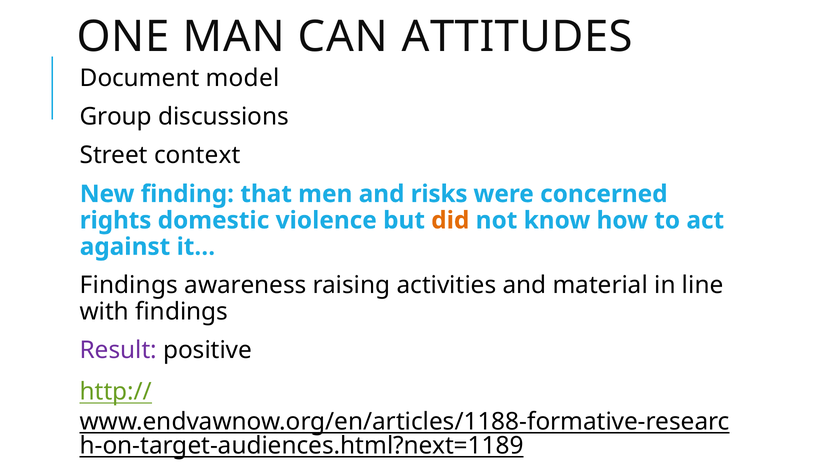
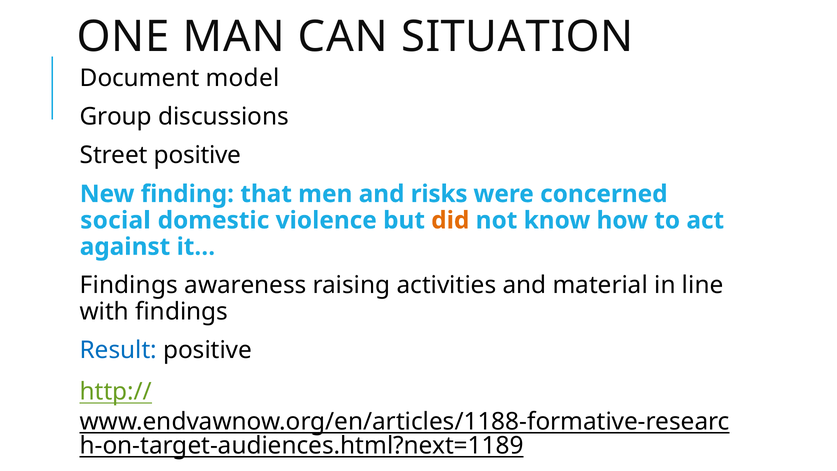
ATTITUDES: ATTITUDES -> SITUATION (517, 37)
Street context: context -> positive (197, 155)
rights: rights -> social (115, 220)
Result colour: purple -> blue (118, 350)
